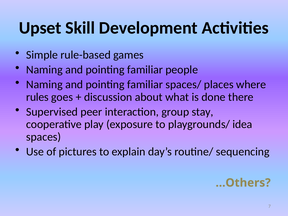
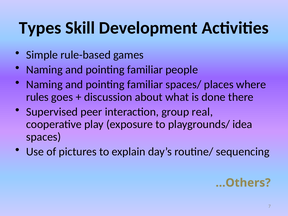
Upset: Upset -> Types (40, 28)
stay: stay -> real (202, 112)
